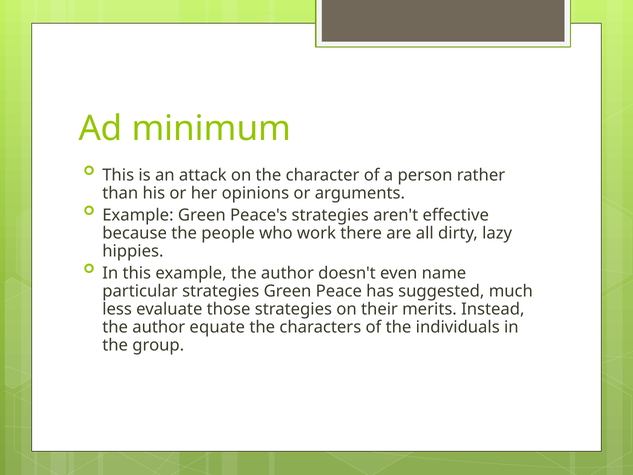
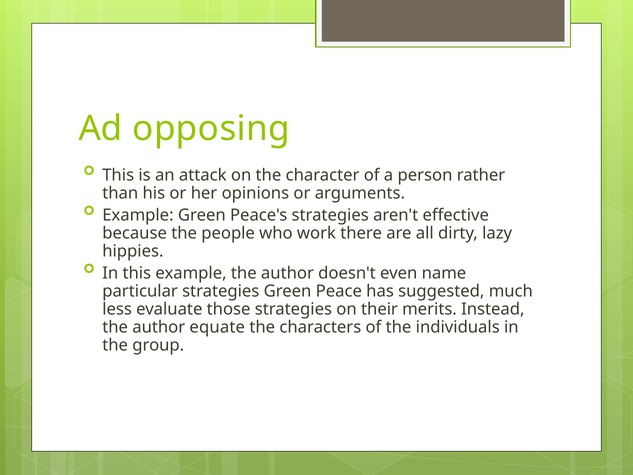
minimum: minimum -> opposing (211, 128)
